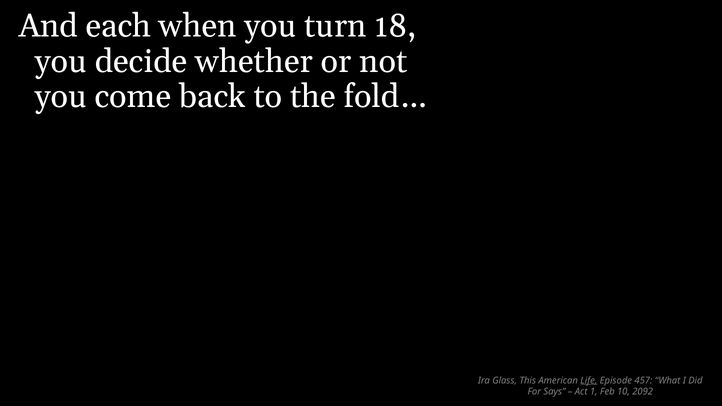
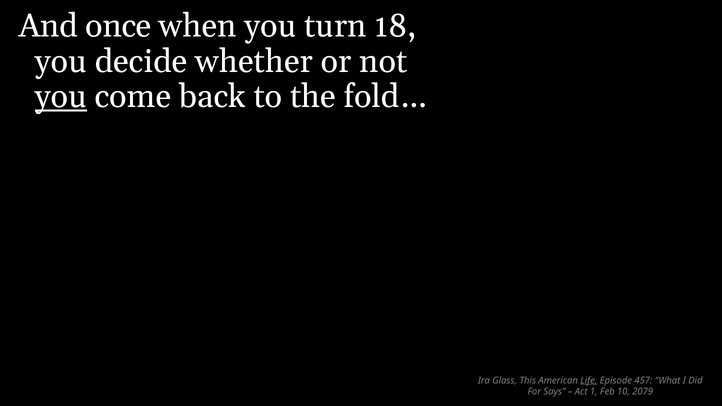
each: each -> once (119, 26)
you underline: none -> present (61, 96)
2092: 2092 -> 2079 (643, 392)
